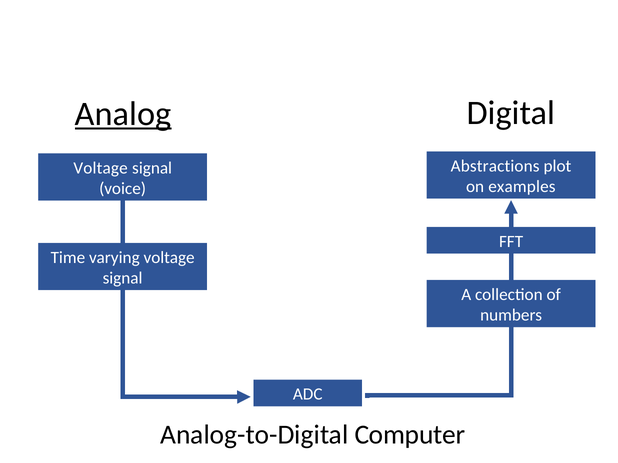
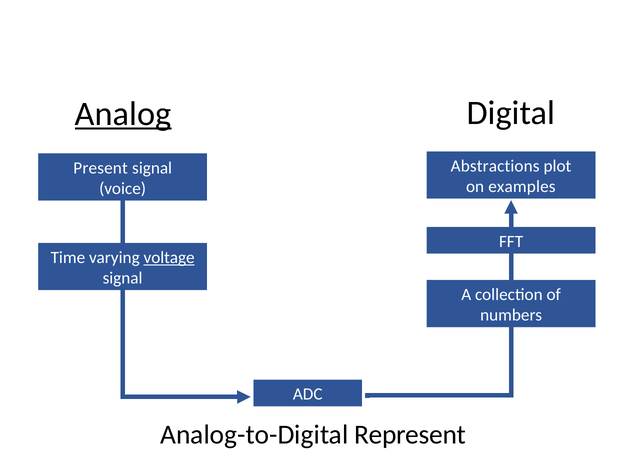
Voltage: Voltage -> Present (101, 168)
voltage underline: none -> present (169, 258)
Computer: Computer -> Represent (410, 435)
